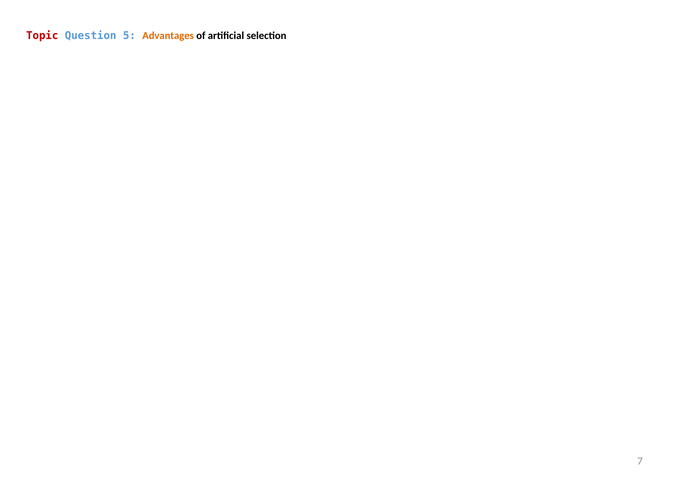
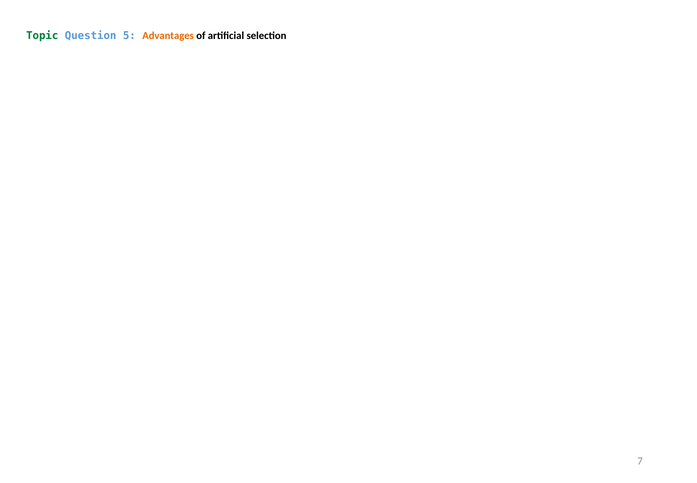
Topic colour: red -> green (42, 36)
